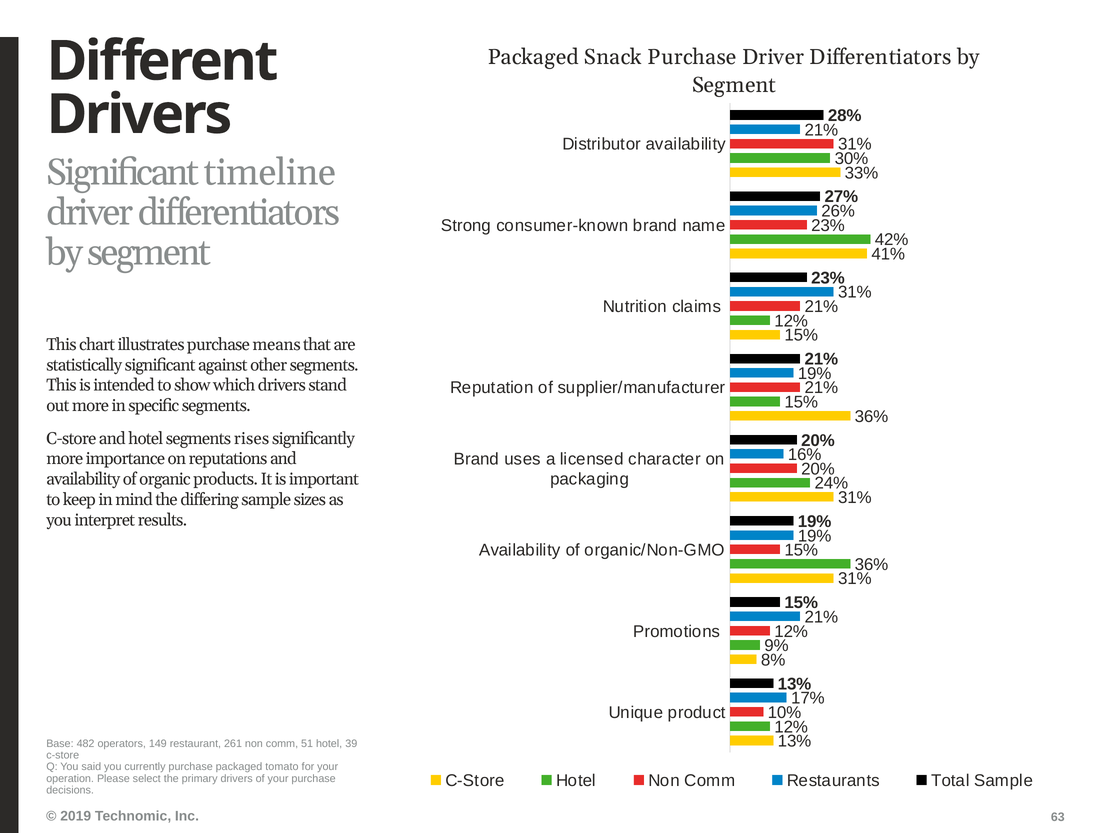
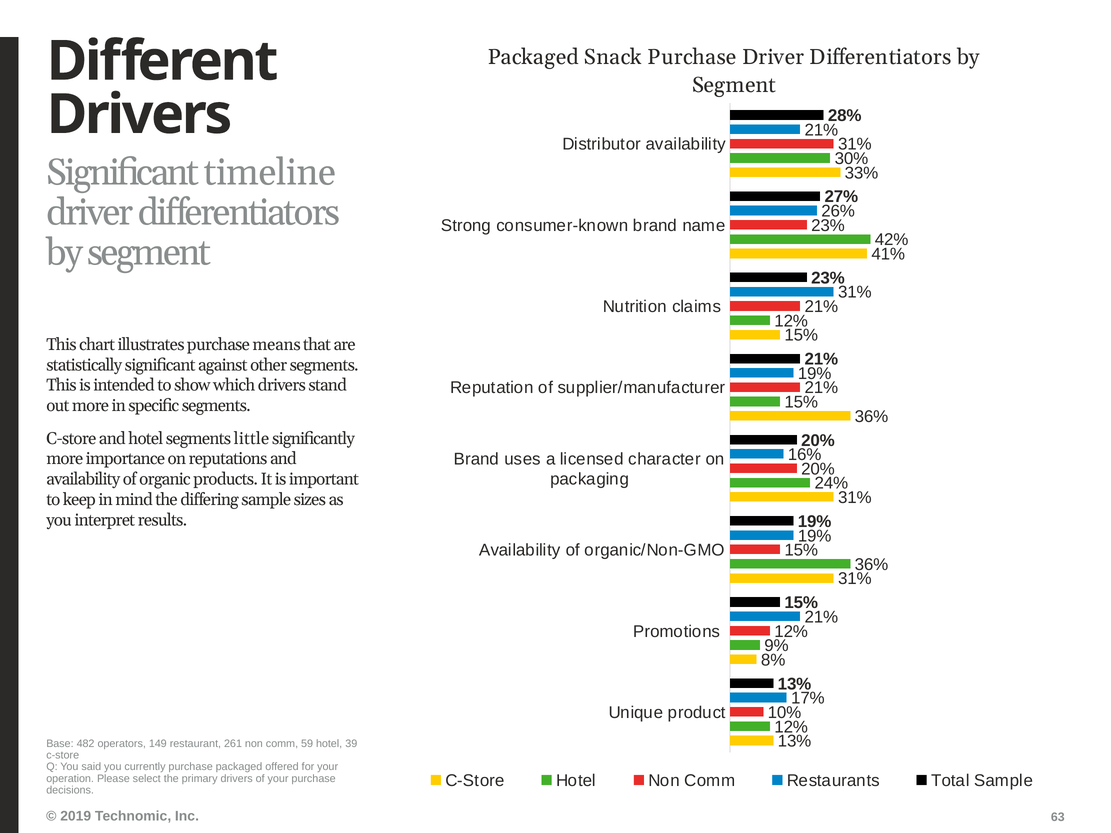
rises: rises -> little (252, 439)
51: 51 -> 59 (307, 744)
tomato: tomato -> offered (282, 767)
